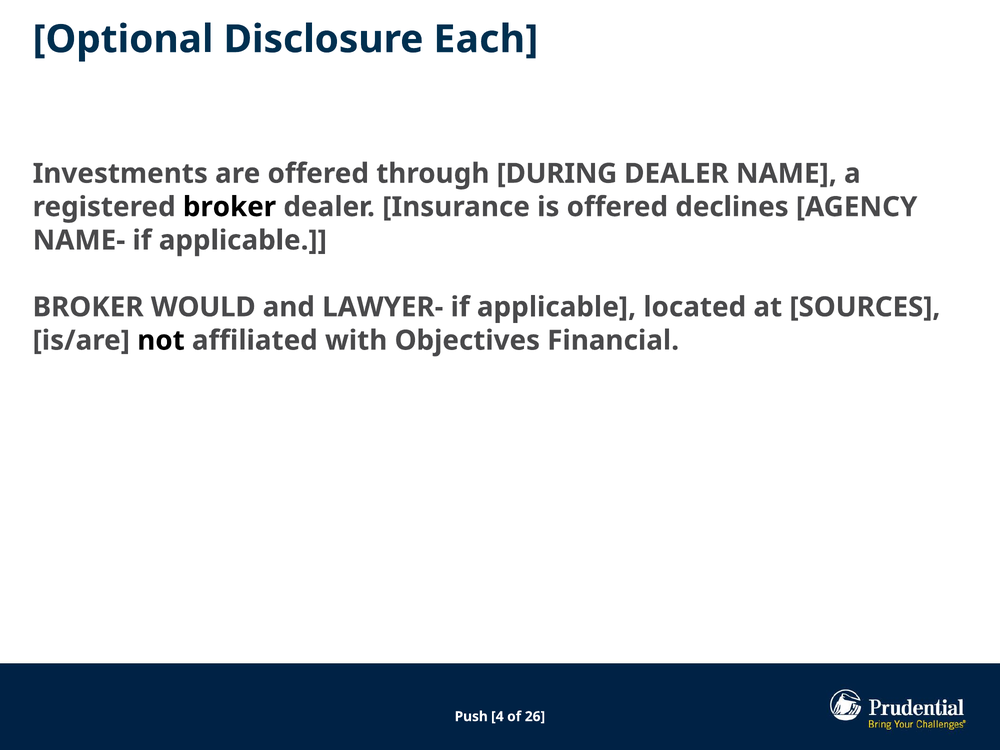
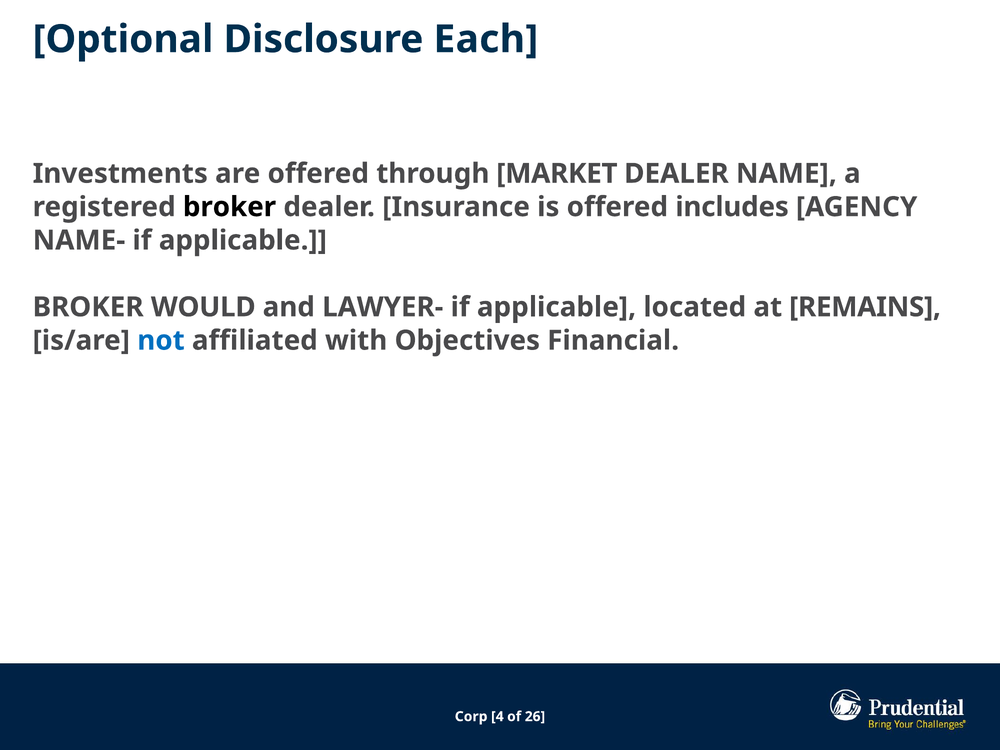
DURING: DURING -> MARKET (557, 174)
declines: declines -> includes (732, 207)
SOURCES: SOURCES -> REMAINS (865, 307)
not colour: black -> blue (161, 341)
Push: Push -> Corp (471, 717)
